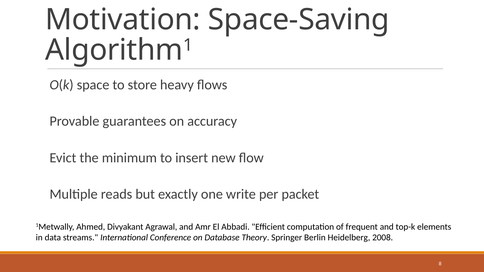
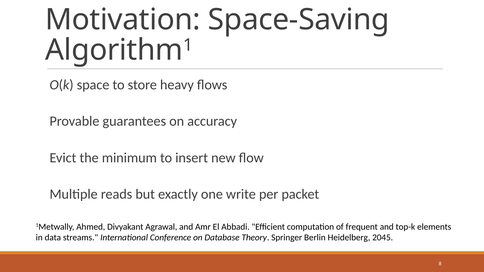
2008: 2008 -> 2045 (383, 238)
